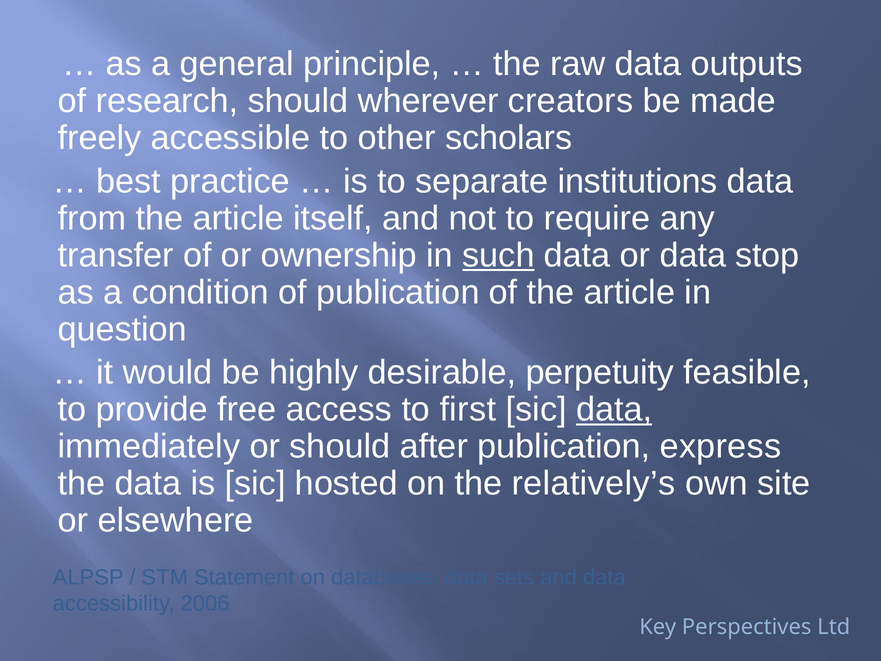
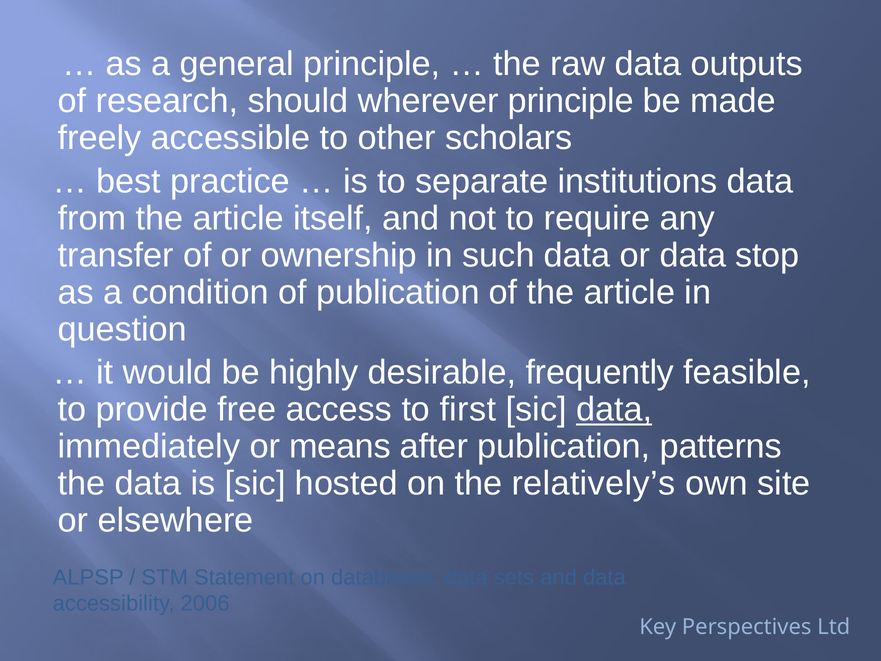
wherever creators: creators -> principle (571, 101)
such underline: present -> none (498, 255)
perpetuity: perpetuity -> frequently (600, 372)
or should: should -> means (340, 446)
express: express -> patterns (721, 446)
